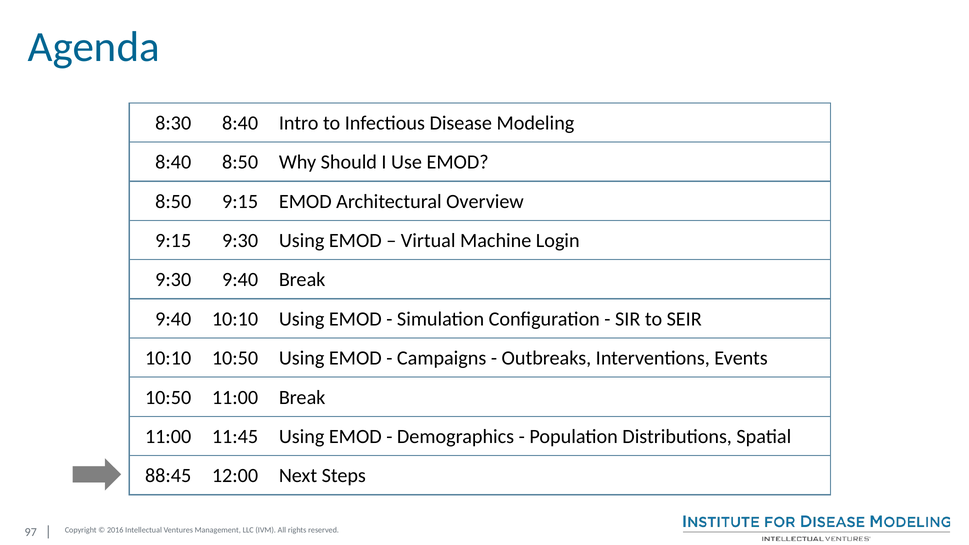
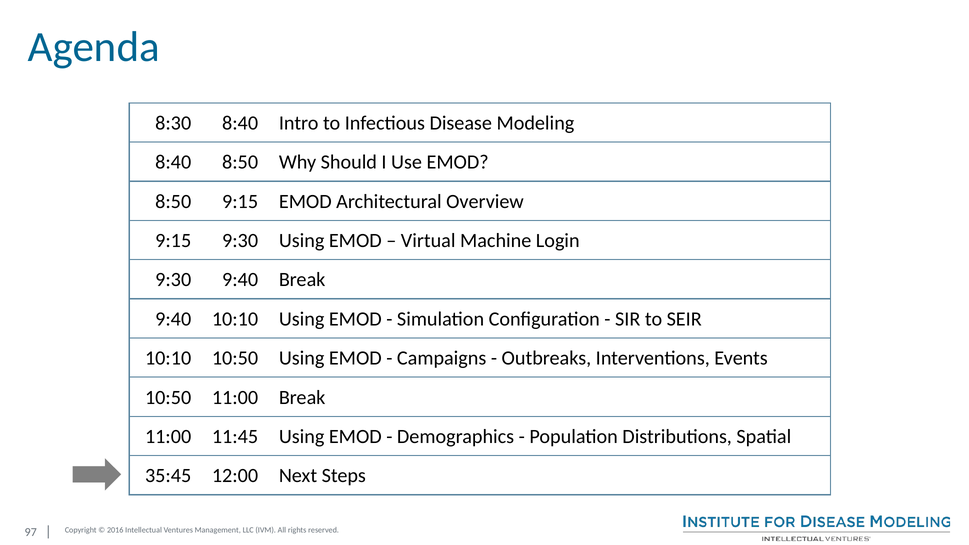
88:45: 88:45 -> 35:45 (168, 476)
